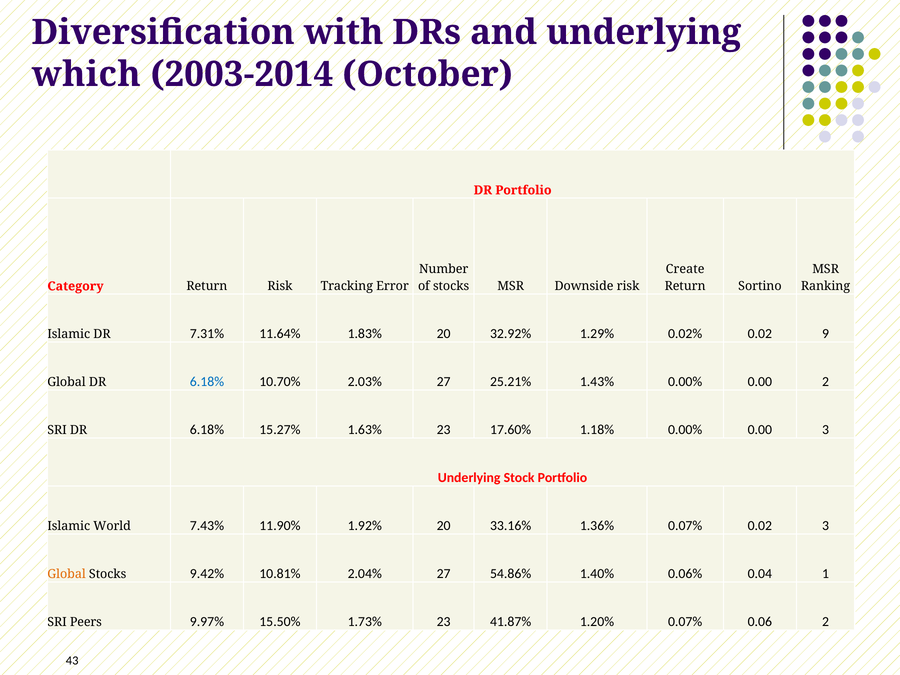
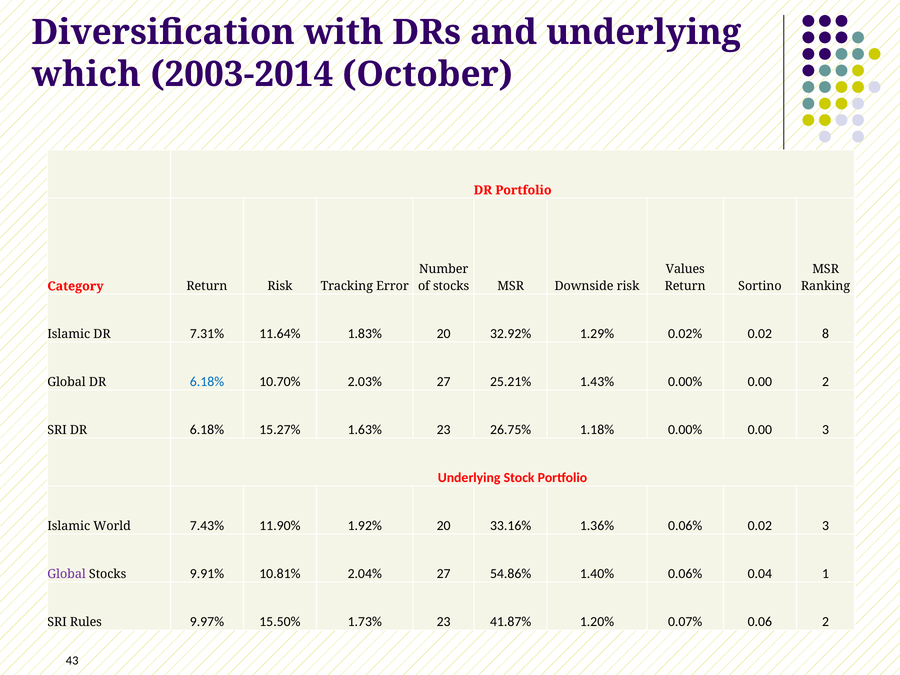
Create: Create -> Values (685, 269)
9: 9 -> 8 (826, 334)
17.60%: 17.60% -> 26.75% (511, 430)
1.36% 0.07%: 0.07% -> 0.06% (685, 526)
Global colour: orange -> purple (67, 574)
9.42%: 9.42% -> 9.91% (207, 574)
Peers: Peers -> Rules (86, 622)
